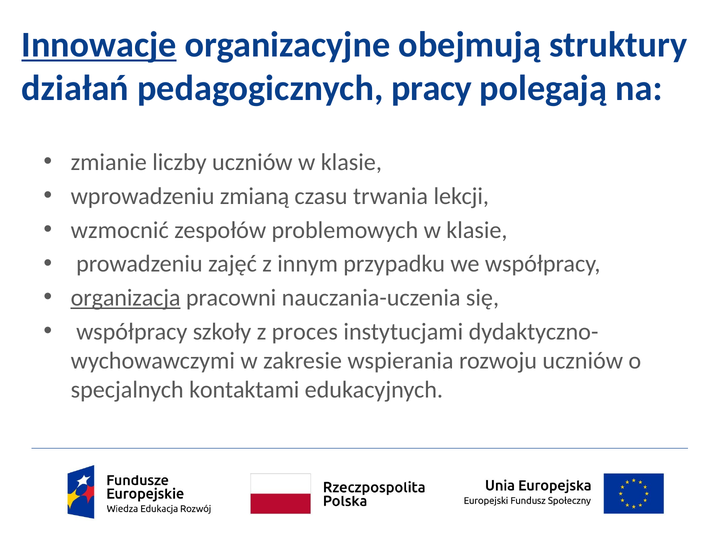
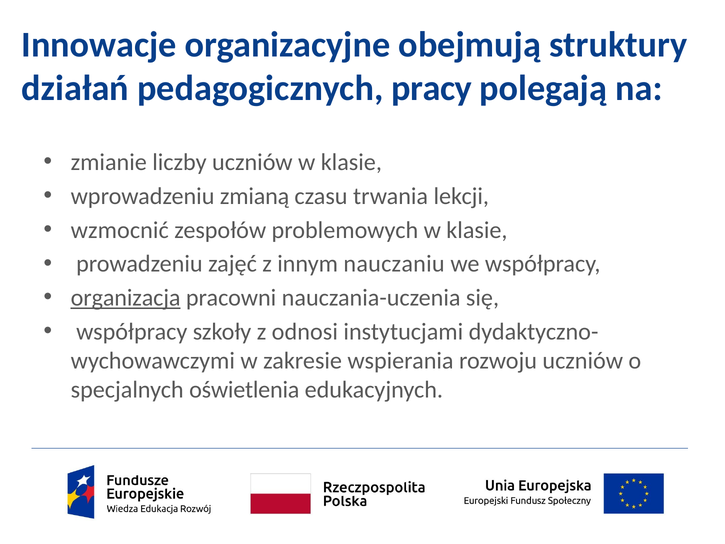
Innowacje underline: present -> none (99, 45)
przypadku: przypadku -> nauczaniu (394, 264)
proces: proces -> odnosi (305, 331)
kontaktami: kontaktami -> oświetlenia (244, 389)
